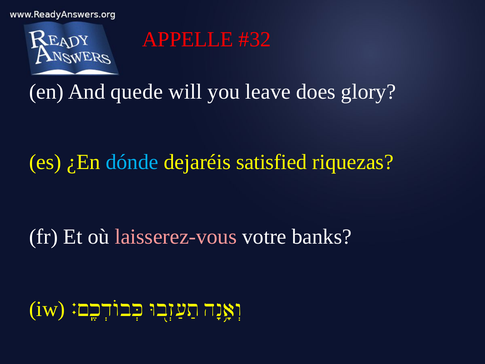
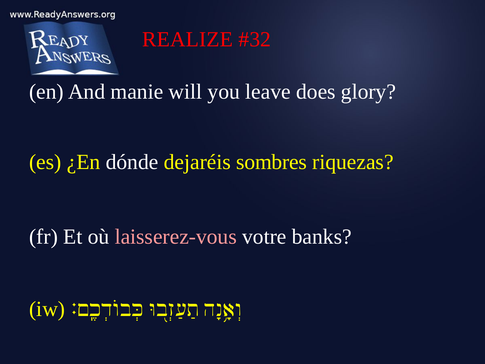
APPELLE: APPELLE -> REALIZE (188, 39)
quede: quede -> manie (137, 92)
dónde colour: light blue -> white (132, 162)
satisfied: satisfied -> sombres (272, 162)
